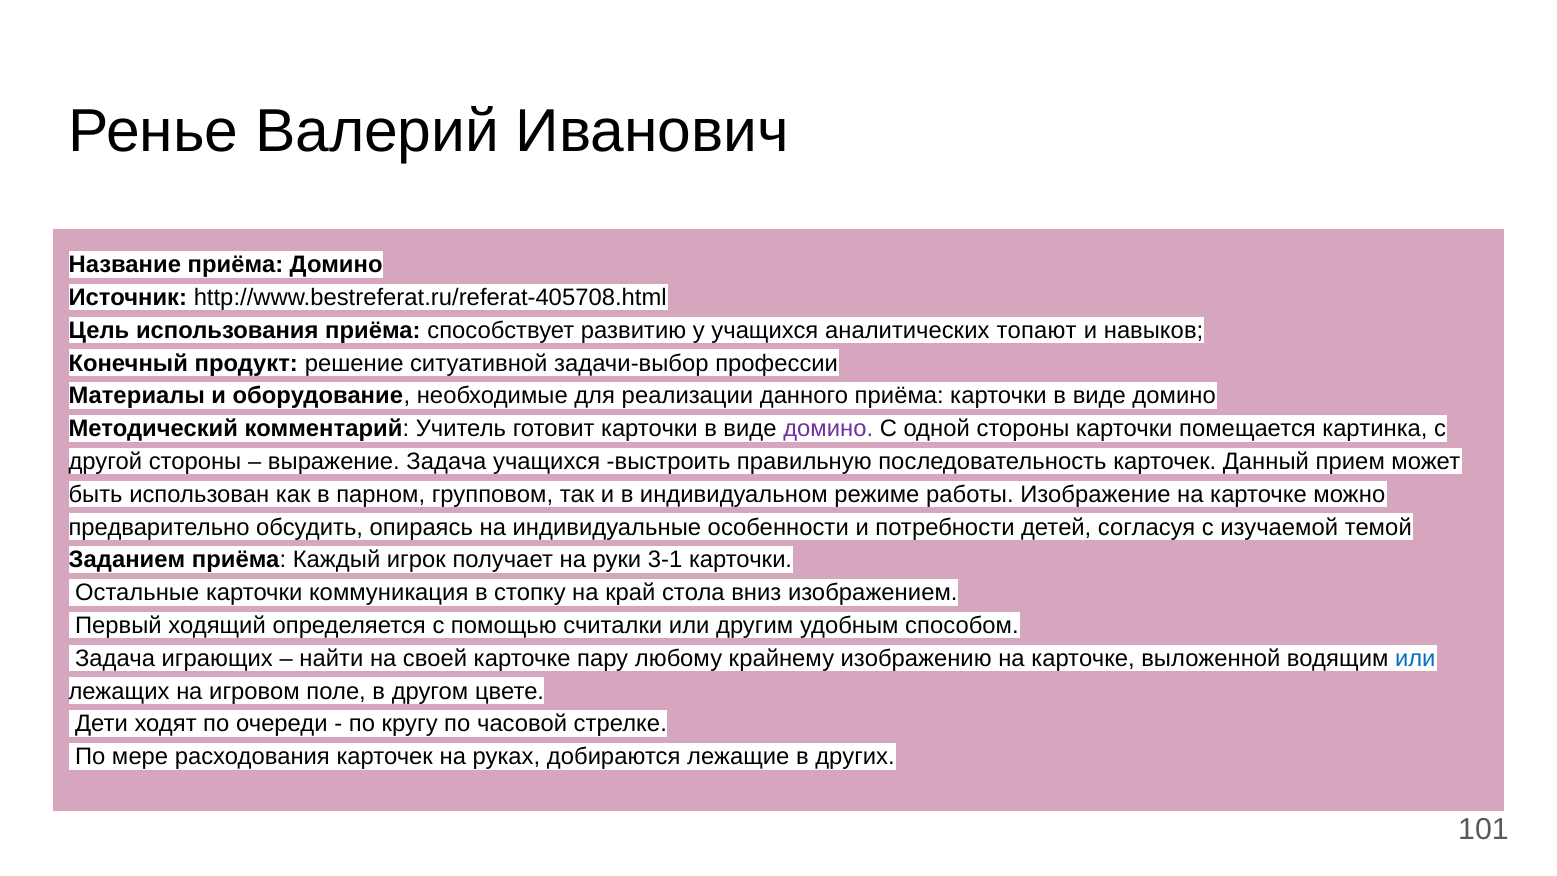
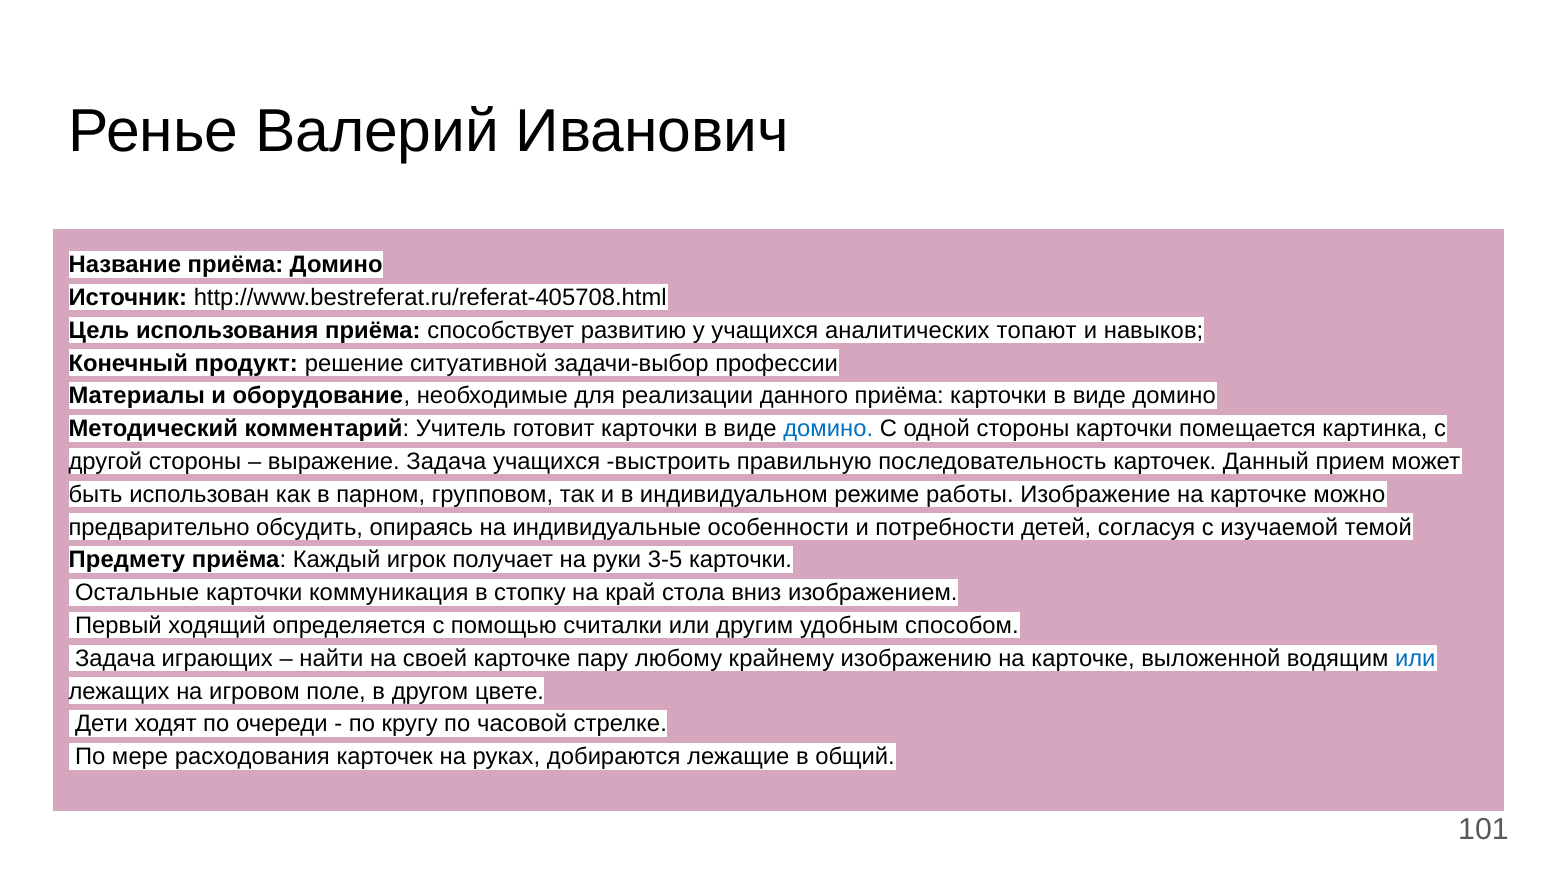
домино colour: purple -> blue (828, 429)
Заданием: Заданием -> Предмету (127, 560)
3-1: 3-1 -> 3-5 (665, 560)
других: других -> общий (855, 757)
